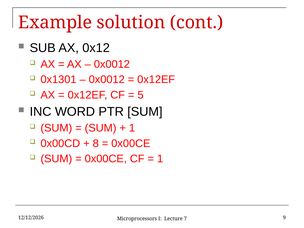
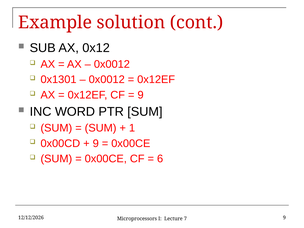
5: 5 -> 9 (141, 95)
8: 8 -> 9 (96, 143)
1: 1 -> 6 (160, 159)
